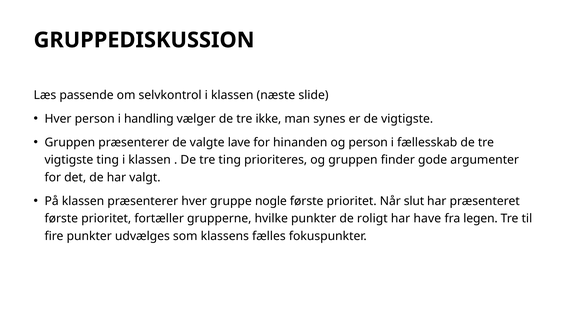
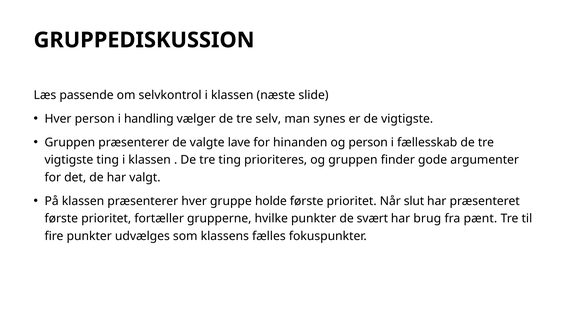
ikke: ikke -> selv (268, 119)
nogle: nogle -> holde (271, 201)
roligt: roligt -> svært (372, 218)
have: have -> brug (427, 218)
legen: legen -> pænt (480, 218)
